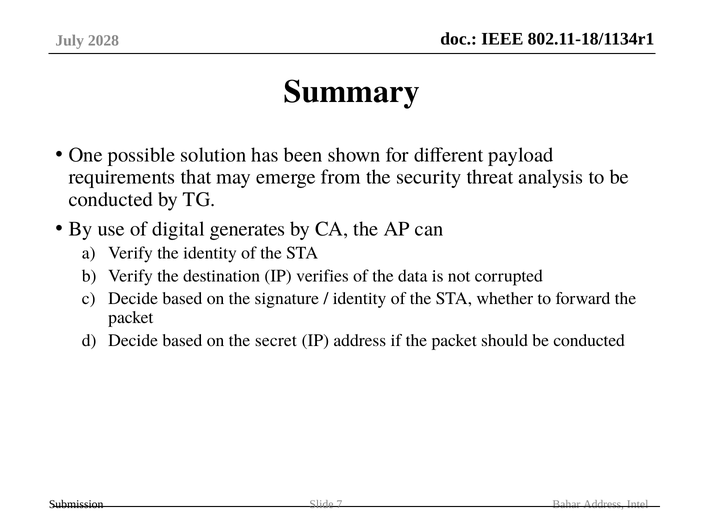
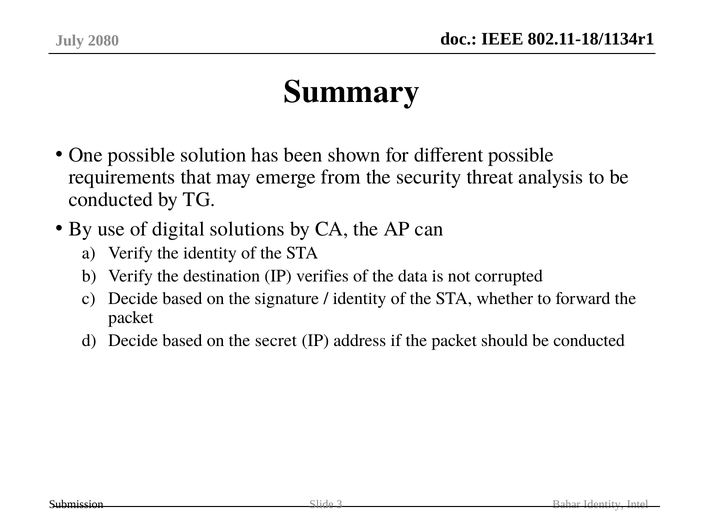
2028: 2028 -> 2080 (103, 40)
different payload: payload -> possible (521, 155)
generates: generates -> solutions (247, 229)
7: 7 -> 3 (339, 504)
Bahar Address: Address -> Identity (604, 504)
